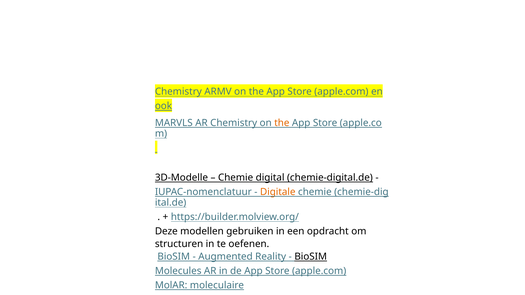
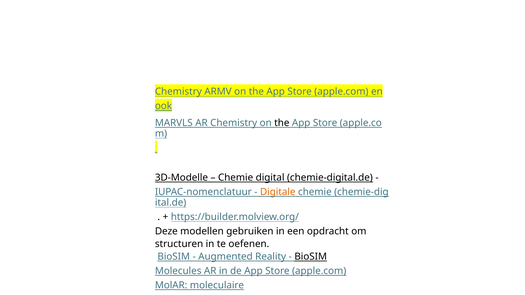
the colour: orange -> black (282, 123)
